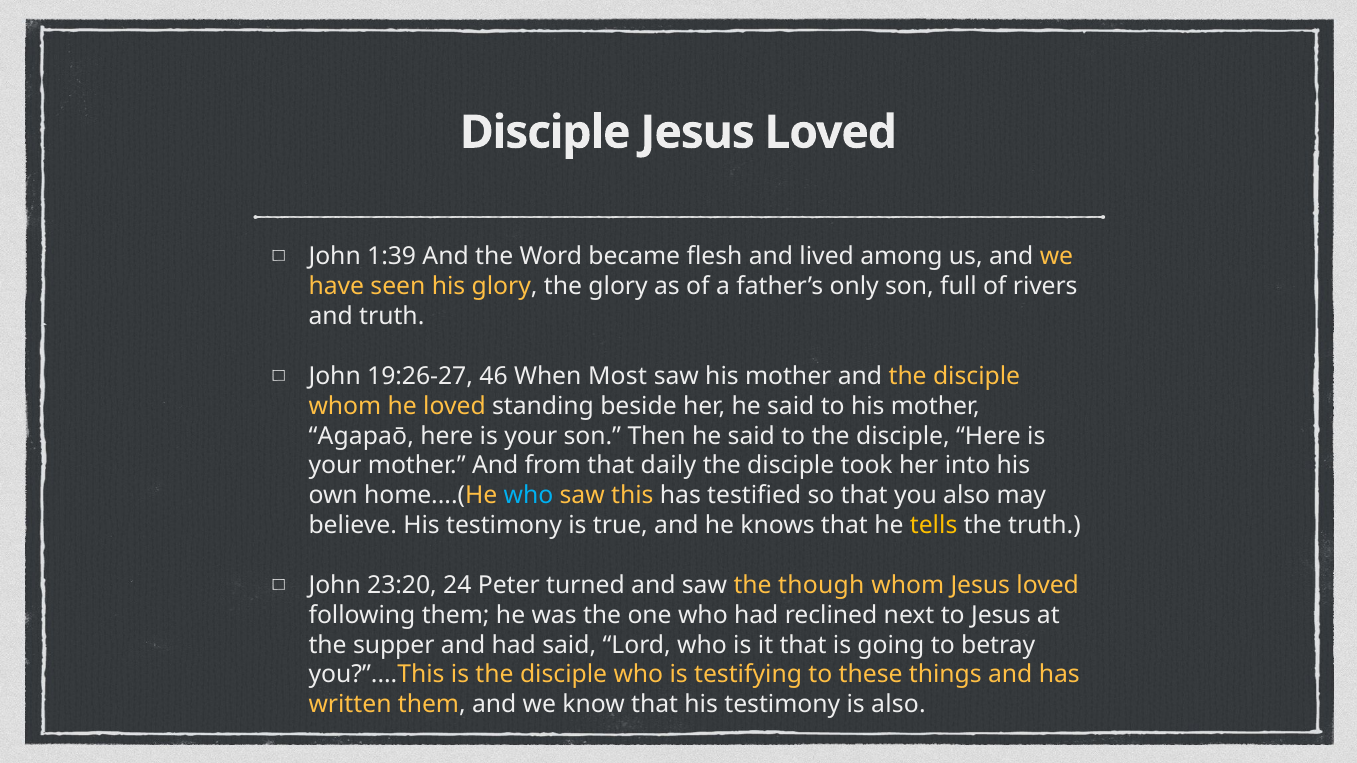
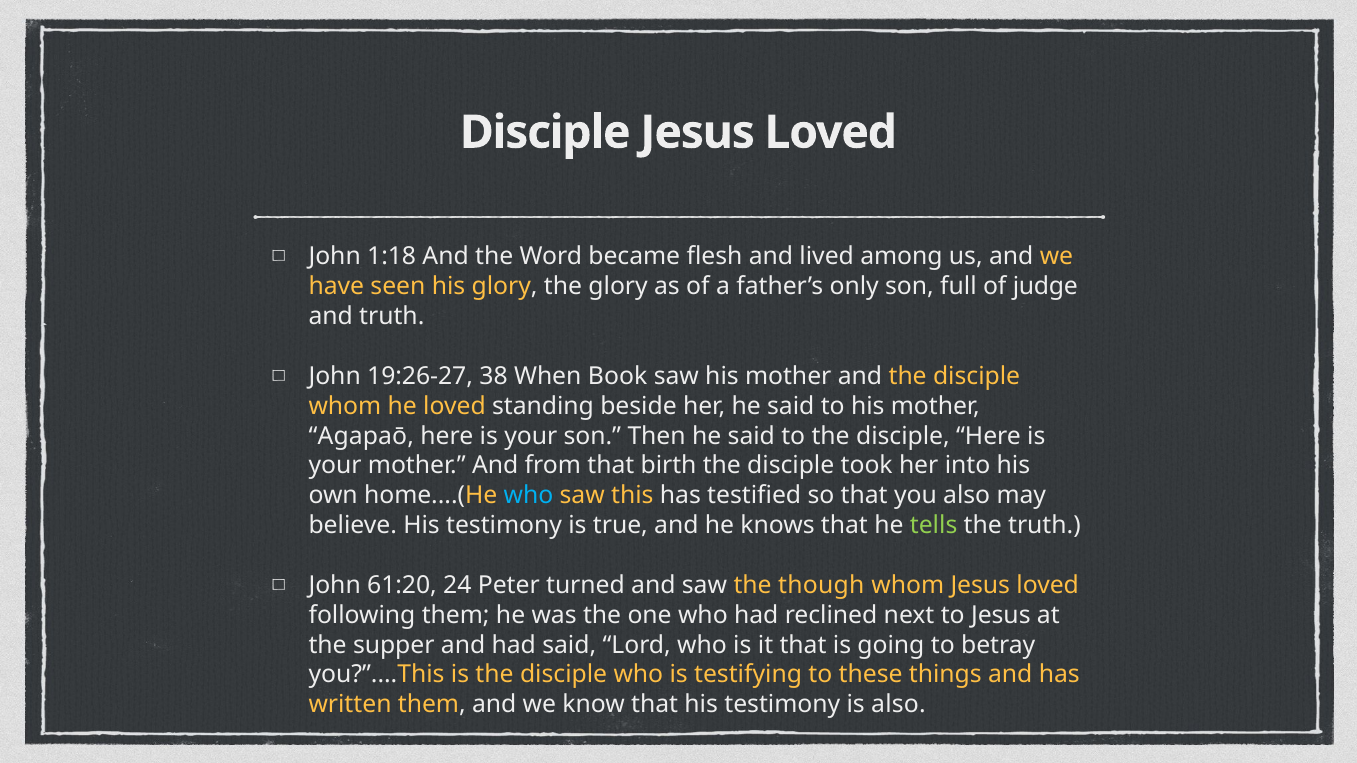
1:39: 1:39 -> 1:18 (392, 257)
rivers: rivers -> judge (1045, 287)
46: 46 -> 38 (494, 377)
Most: Most -> Book (618, 377)
daily: daily -> birth (669, 466)
tells colour: yellow -> light green (934, 525)
23:20: 23:20 -> 61:20 (402, 586)
